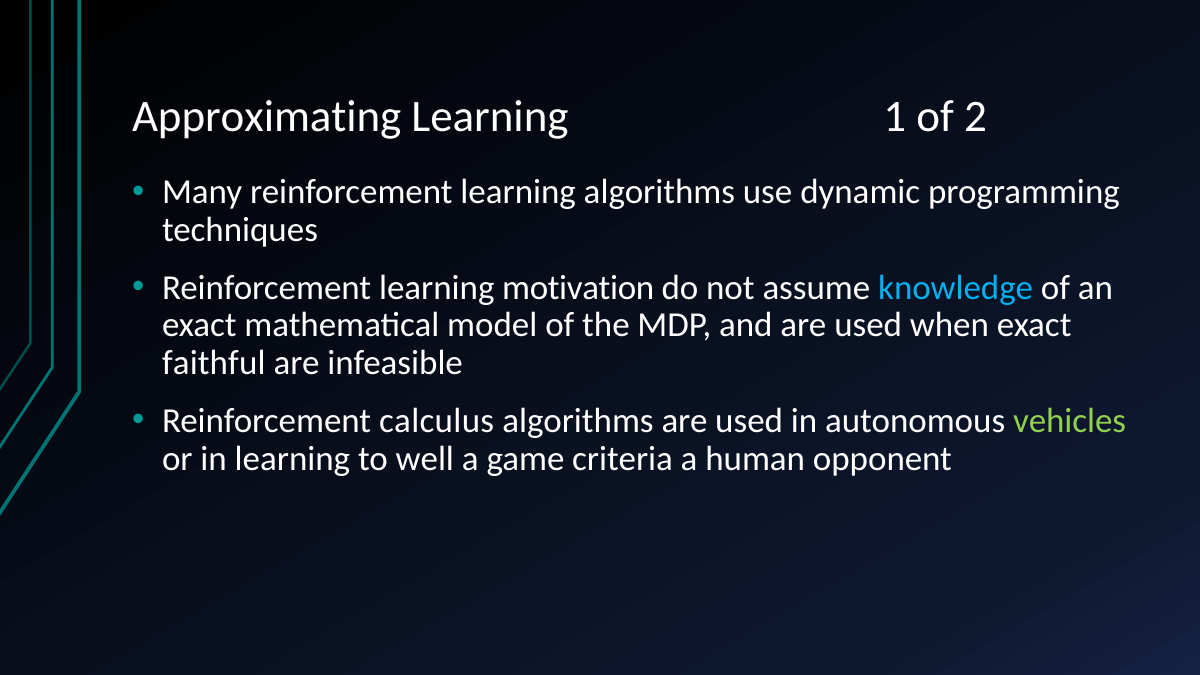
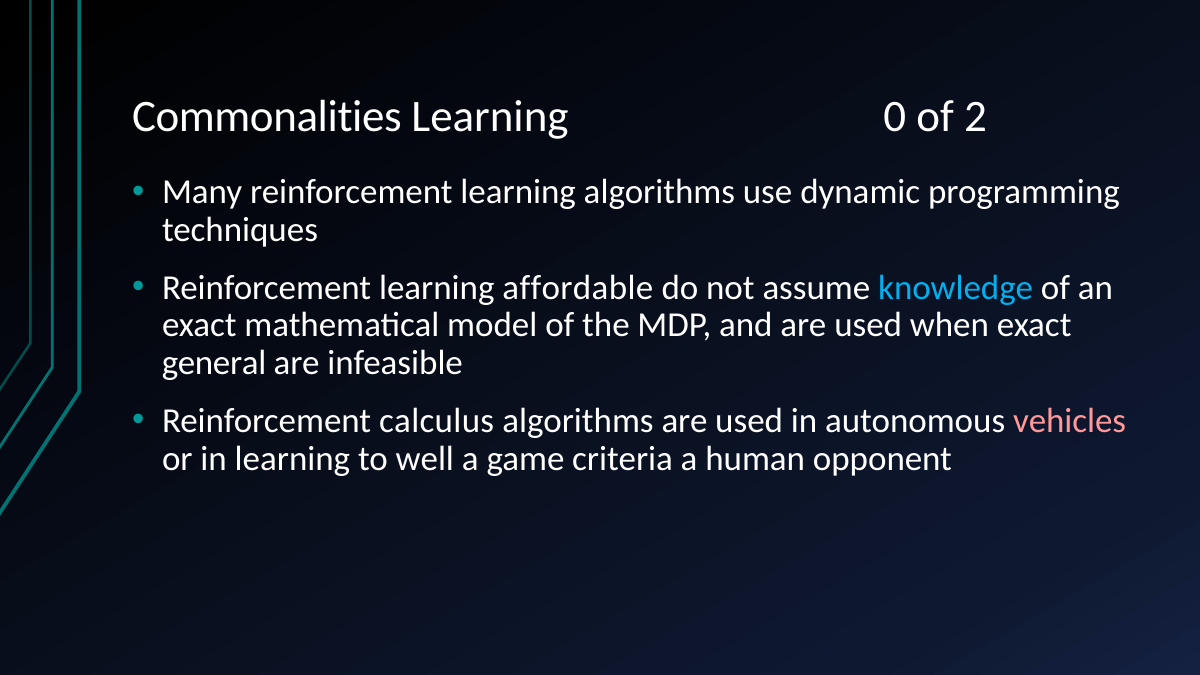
Approximating: Approximating -> Commonalities (267, 117)
1: 1 -> 0 (895, 117)
motivation: motivation -> affordable (578, 288)
faithful: faithful -> general (214, 363)
vehicles colour: light green -> pink (1070, 421)
